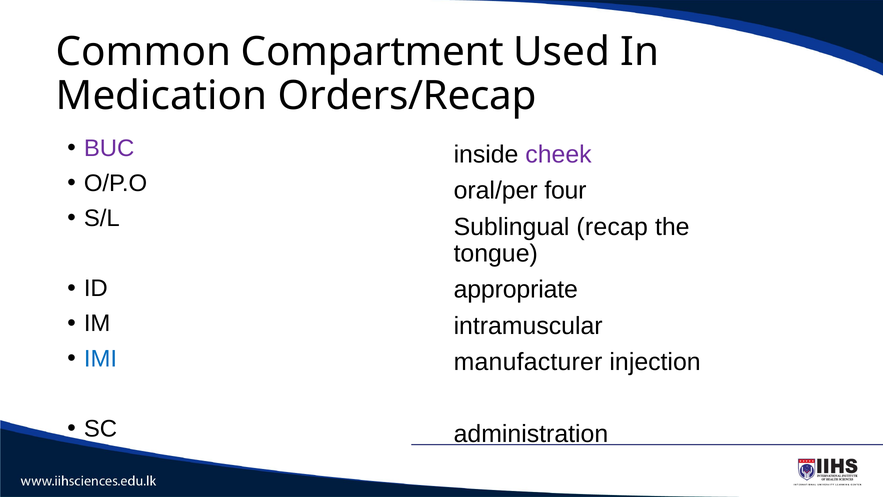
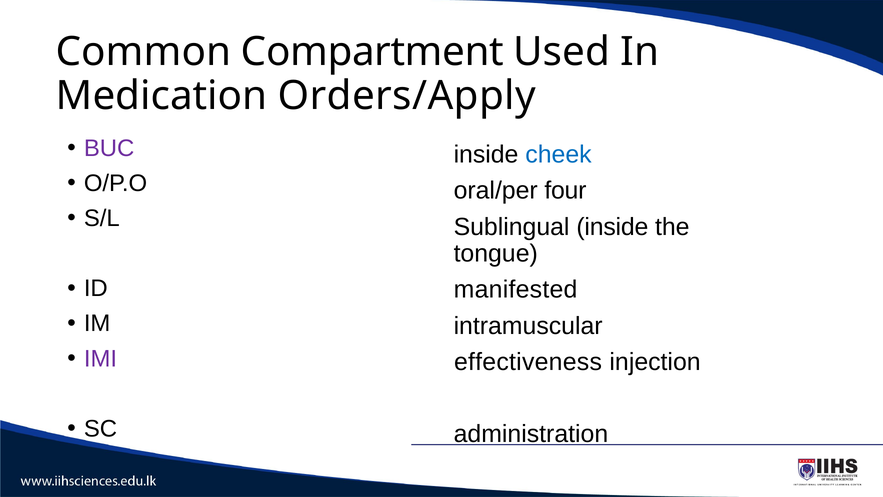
Orders/Recap: Orders/Recap -> Orders/Apply (407, 96)
cheek colour: purple -> blue (558, 155)
Sublingual recap: recap -> inside (612, 227)
appropriate: appropriate -> manifested (516, 290)
IMI colour: blue -> purple (100, 358)
manufacturer: manufacturer -> effectiveness (528, 362)
